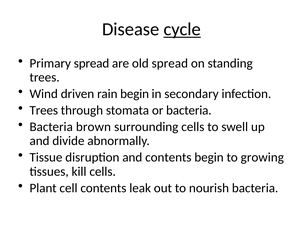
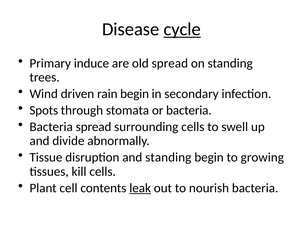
Primary spread: spread -> induce (91, 63)
Trees: Trees -> Spots (44, 110)
Bacteria brown: brown -> spread (94, 127)
and contents: contents -> standing (168, 158)
leak underline: none -> present (140, 188)
